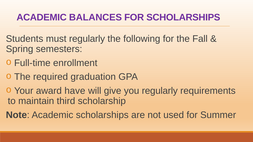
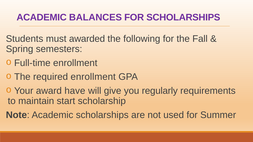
must regularly: regularly -> awarded (87, 39)
required graduation: graduation -> enrollment (93, 77)
third: third -> start (66, 101)
